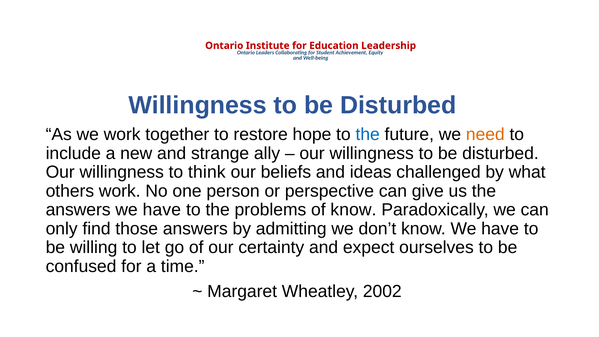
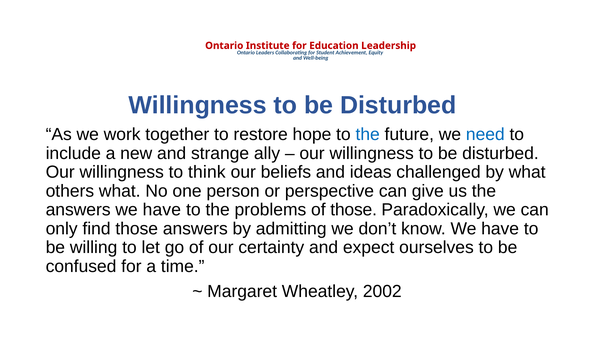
need colour: orange -> blue (485, 134)
others work: work -> what (120, 191)
of know: know -> those (354, 210)
